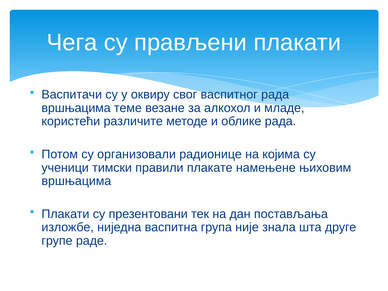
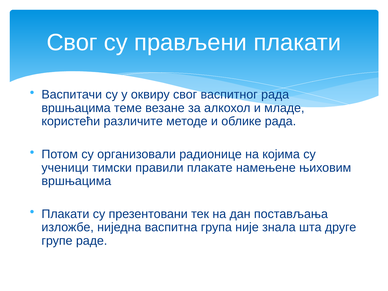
Чега: Чега -> Свог (72, 43)
